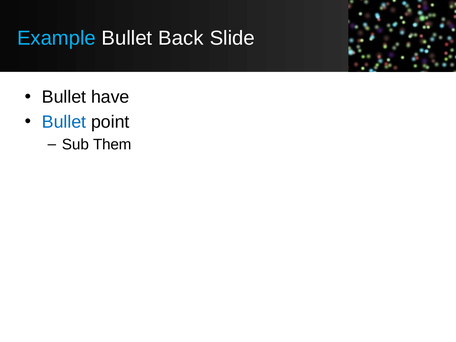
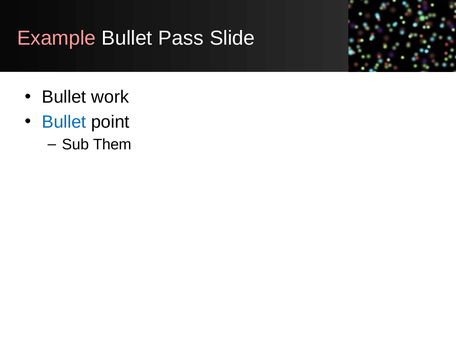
Example colour: light blue -> pink (57, 38)
Back: Back -> Pass (181, 38)
have: have -> work (110, 97)
